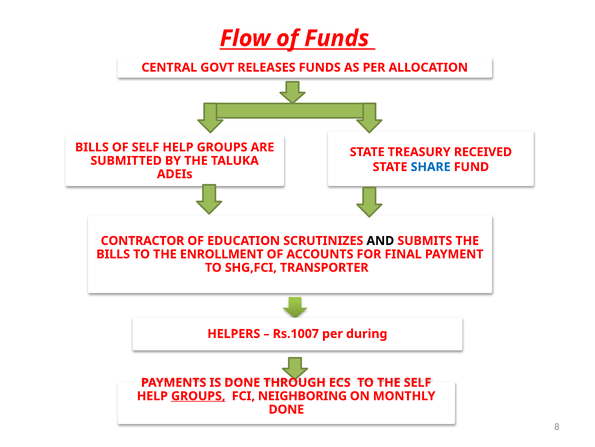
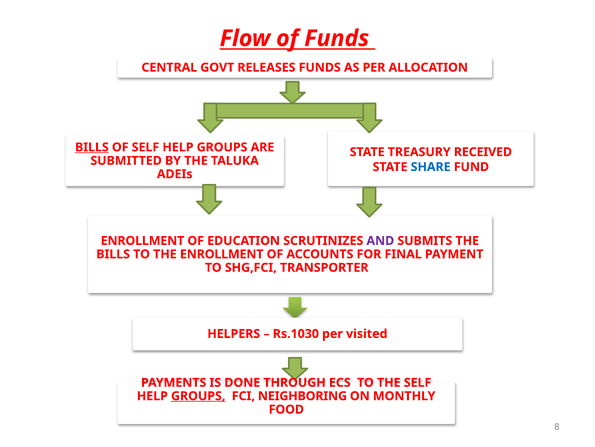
BILLS underline: none -> present (92, 147)
CONTRACTOR: CONTRACTOR -> ENROLLMENT (142, 240)
AND colour: black -> purple (380, 240)
Rs.1007: Rs.1007 -> Rs.1030 (296, 333)
during: during -> visited (367, 333)
DONE: DONE -> FOOD (286, 409)
